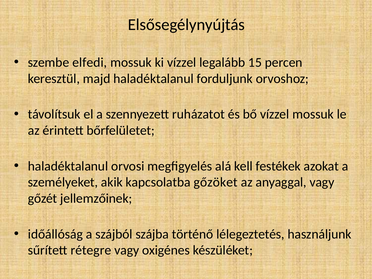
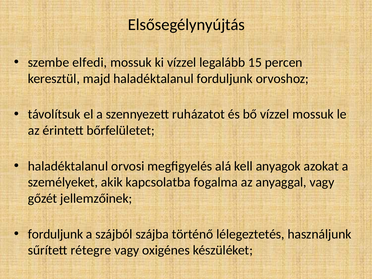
festékek: festékek -> anyagok (278, 166)
gőzöket: gőzöket -> fogalma (216, 182)
időállóság: időállóság -> forduljunk (56, 234)
